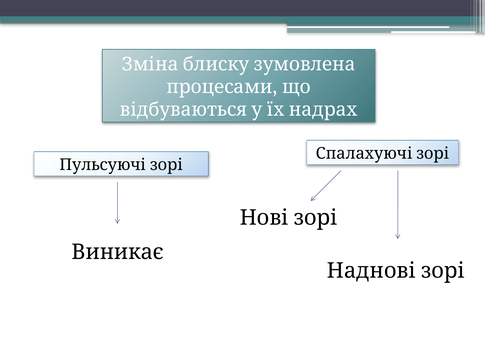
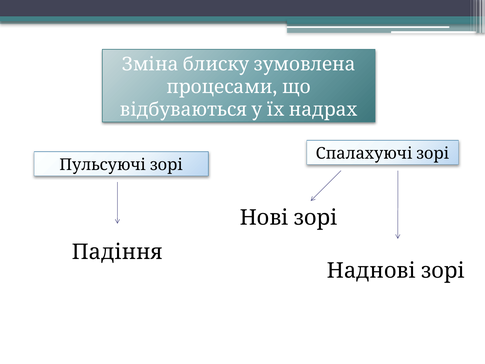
Виникає: Виникає -> Падіння (117, 252)
